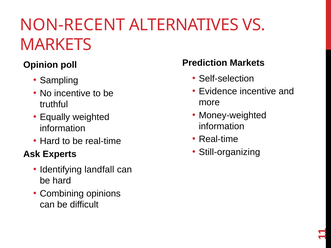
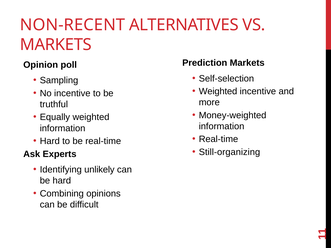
Evidence: Evidence -> Weighted (218, 92)
landfall: landfall -> unlikely (99, 170)
